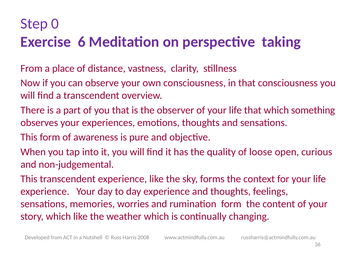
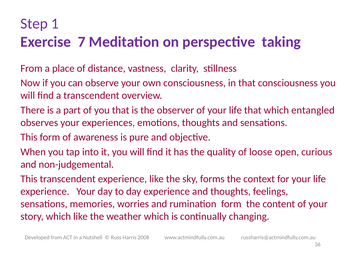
0: 0 -> 1 (55, 24)
6: 6 -> 7 (82, 42)
something: something -> entangled (313, 110)
